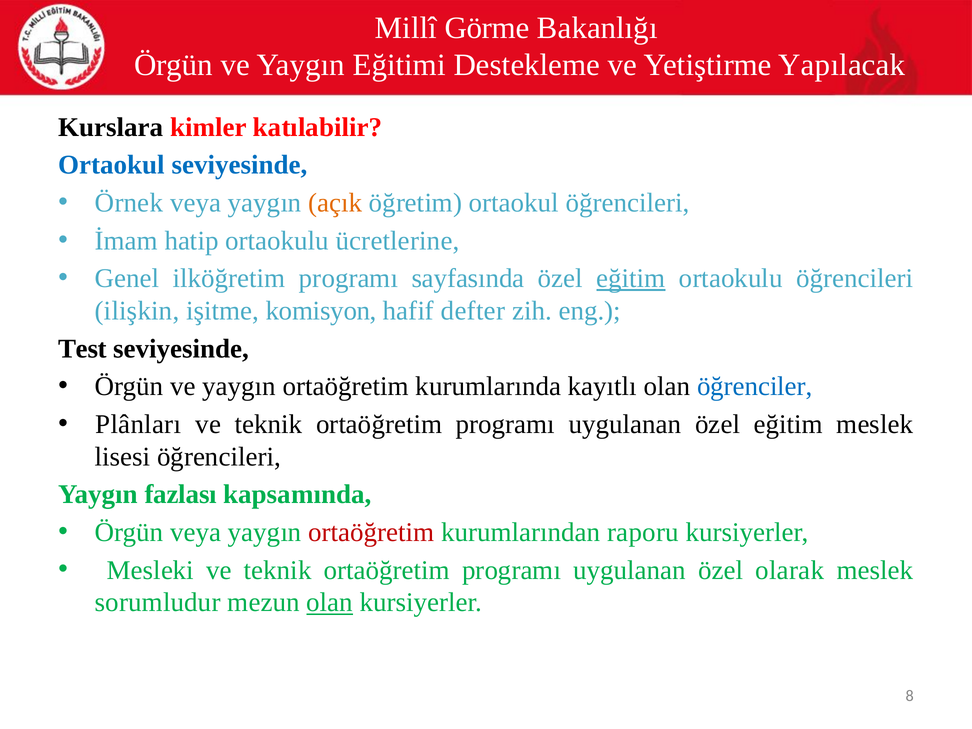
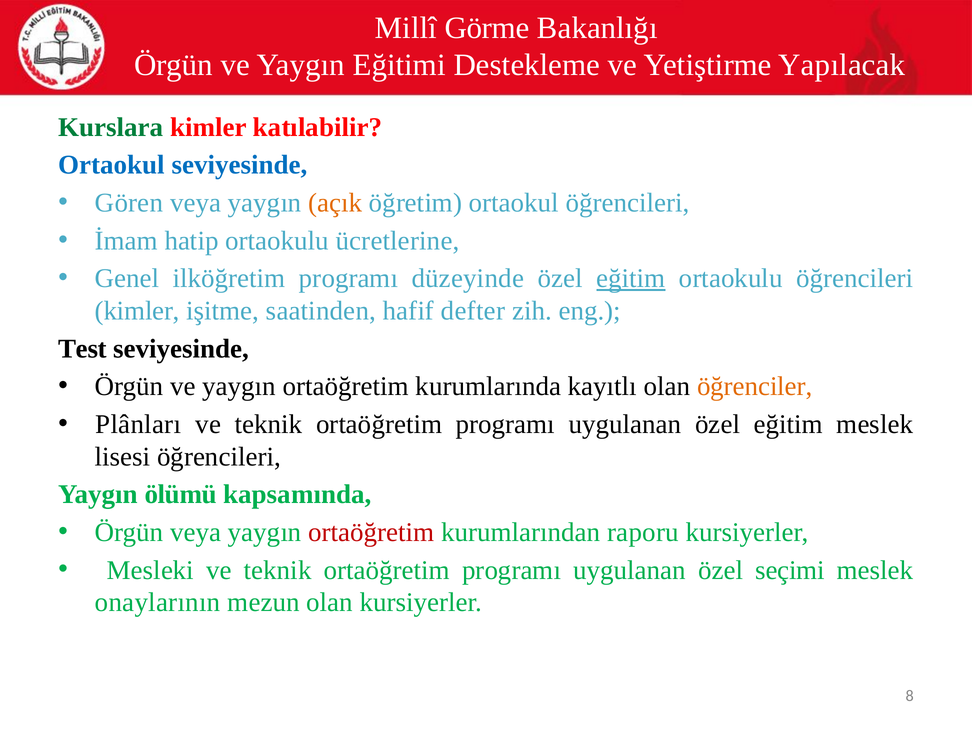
Kurslara colour: black -> green (111, 127)
Örnek: Örnek -> Gören (129, 203)
sayfasında: sayfasında -> düzeyinde (468, 278)
ilişkin: ilişkin -> kimler (137, 311)
komisyon: komisyon -> saatinden (321, 311)
öğrenciler colour: blue -> orange (755, 386)
fazlası: fazlası -> ölümü (181, 494)
olarak: olarak -> seçimi (790, 570)
sorumludur: sorumludur -> onaylarının (158, 603)
olan underline: present -> none (330, 603)
